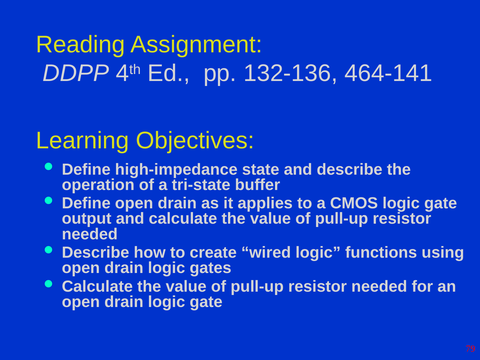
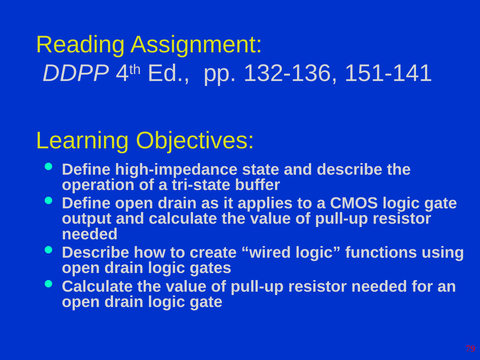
464-141: 464-141 -> 151-141 (389, 73)
